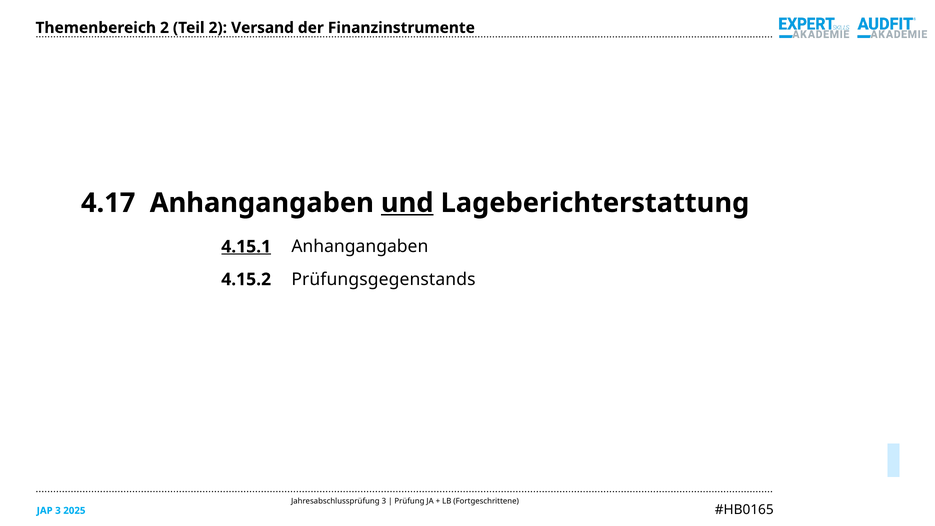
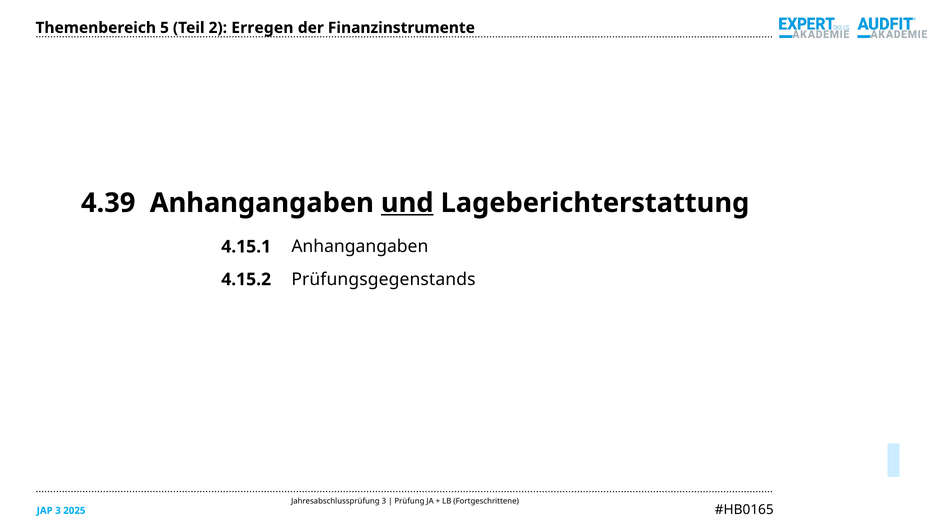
Themenbereich 2: 2 -> 5 (164, 28)
Versand: Versand -> Erregen (262, 28)
4.17: 4.17 -> 4.39 (108, 203)
4.15.1 underline: present -> none (246, 247)
